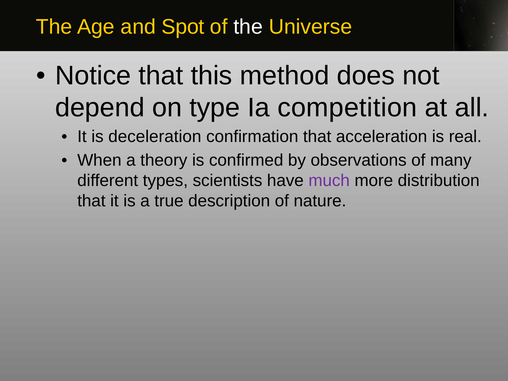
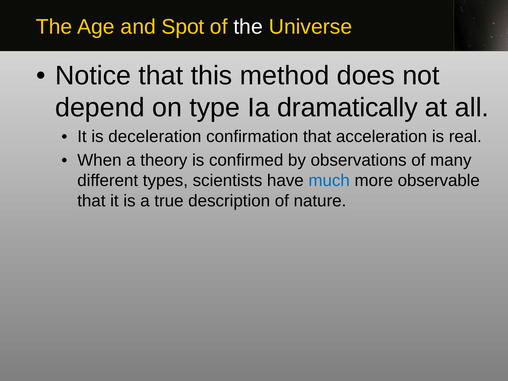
competition: competition -> dramatically (348, 108)
much colour: purple -> blue (329, 181)
distribution: distribution -> observable (439, 181)
